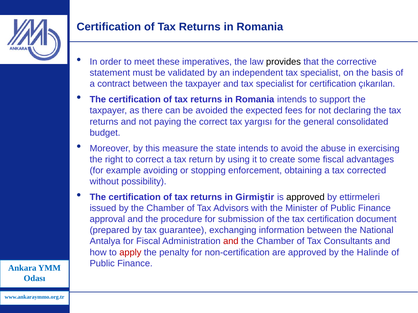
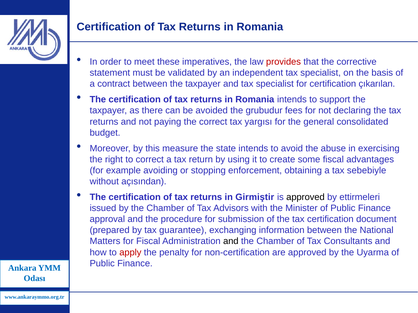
provides colour: black -> red (283, 62)
expected: expected -> grubudur (264, 111)
corrected: corrected -> sebebiyle (367, 171)
possibility: possibility -> açısından (144, 182)
Antalya: Antalya -> Matters (105, 242)
and colour: red -> black (231, 242)
Halinde: Halinde -> Uyarma (373, 253)
